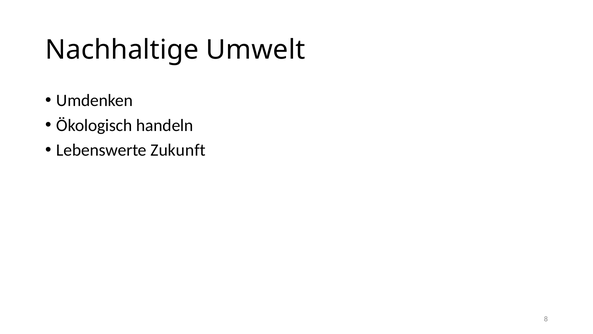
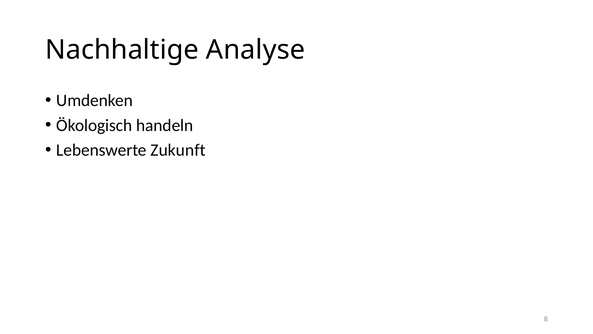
Umwelt: Umwelt -> Analyse (256, 50)
